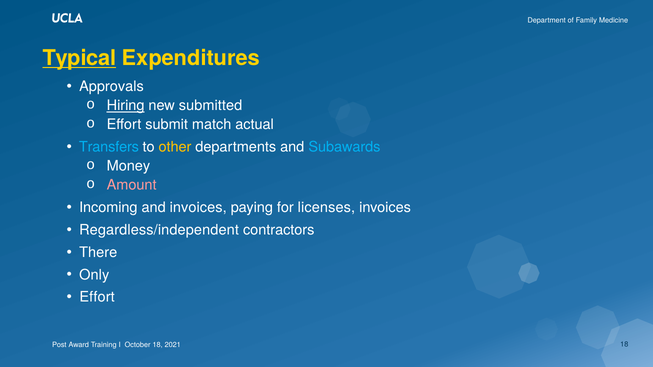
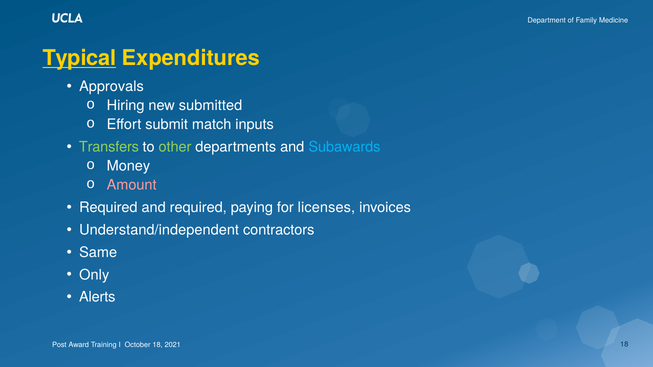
Hiring underline: present -> none (126, 106)
actual: actual -> inputs (255, 125)
Transfers colour: light blue -> light green (109, 147)
other colour: yellow -> light green (175, 147)
Incoming: Incoming -> Required (108, 208)
and invoices: invoices -> required (198, 208)
Regardless/independent: Regardless/independent -> Understand/independent (159, 230)
There: There -> Same (98, 253)
Effort: Effort -> Alerts (97, 298)
